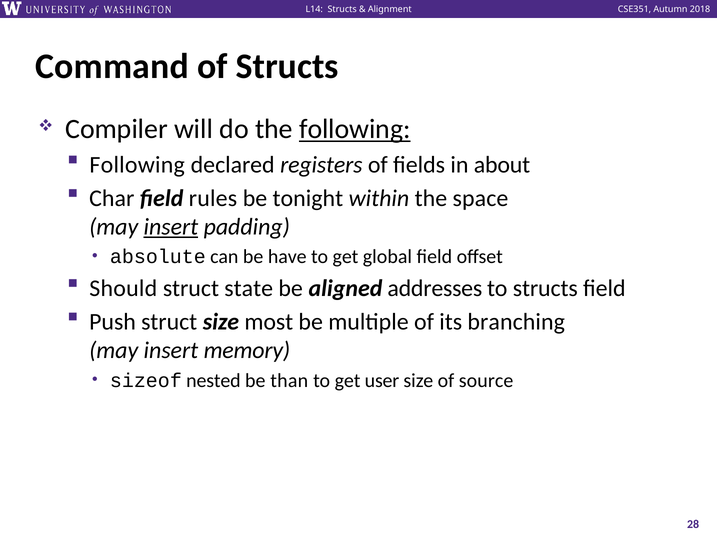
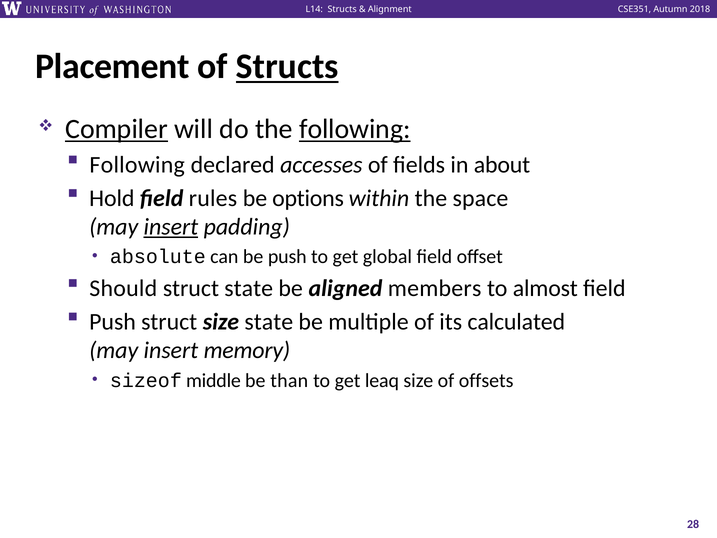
Command: Command -> Placement (112, 67)
Structs underline: none -> present (287, 67)
Compiler underline: none -> present (117, 129)
registers: registers -> accesses (321, 165)
Char: Char -> Hold (112, 198)
tonight: tonight -> options (308, 198)
be have: have -> push (287, 257)
addresses: addresses -> members (435, 288)
to structs: structs -> almost (545, 288)
size most: most -> state (269, 322)
branching: branching -> calculated (516, 322)
nested: nested -> middle (213, 380)
user: user -> leaq (382, 380)
source: source -> offsets (486, 380)
